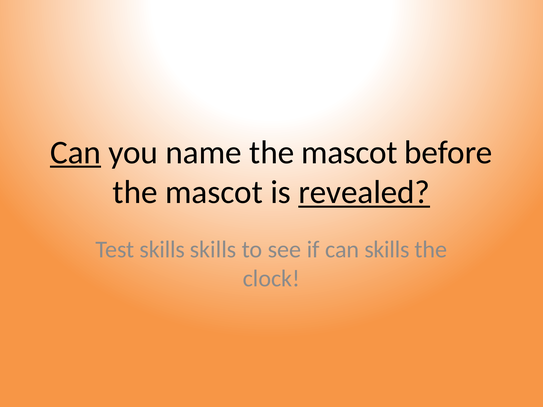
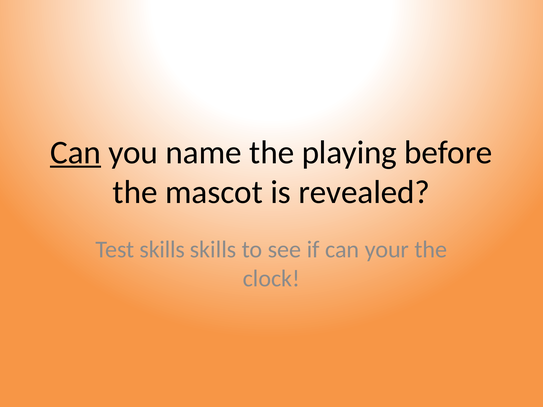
name the mascot: mascot -> playing (349, 153)
revealed underline: present -> none (364, 192)
can skills: skills -> your (387, 250)
